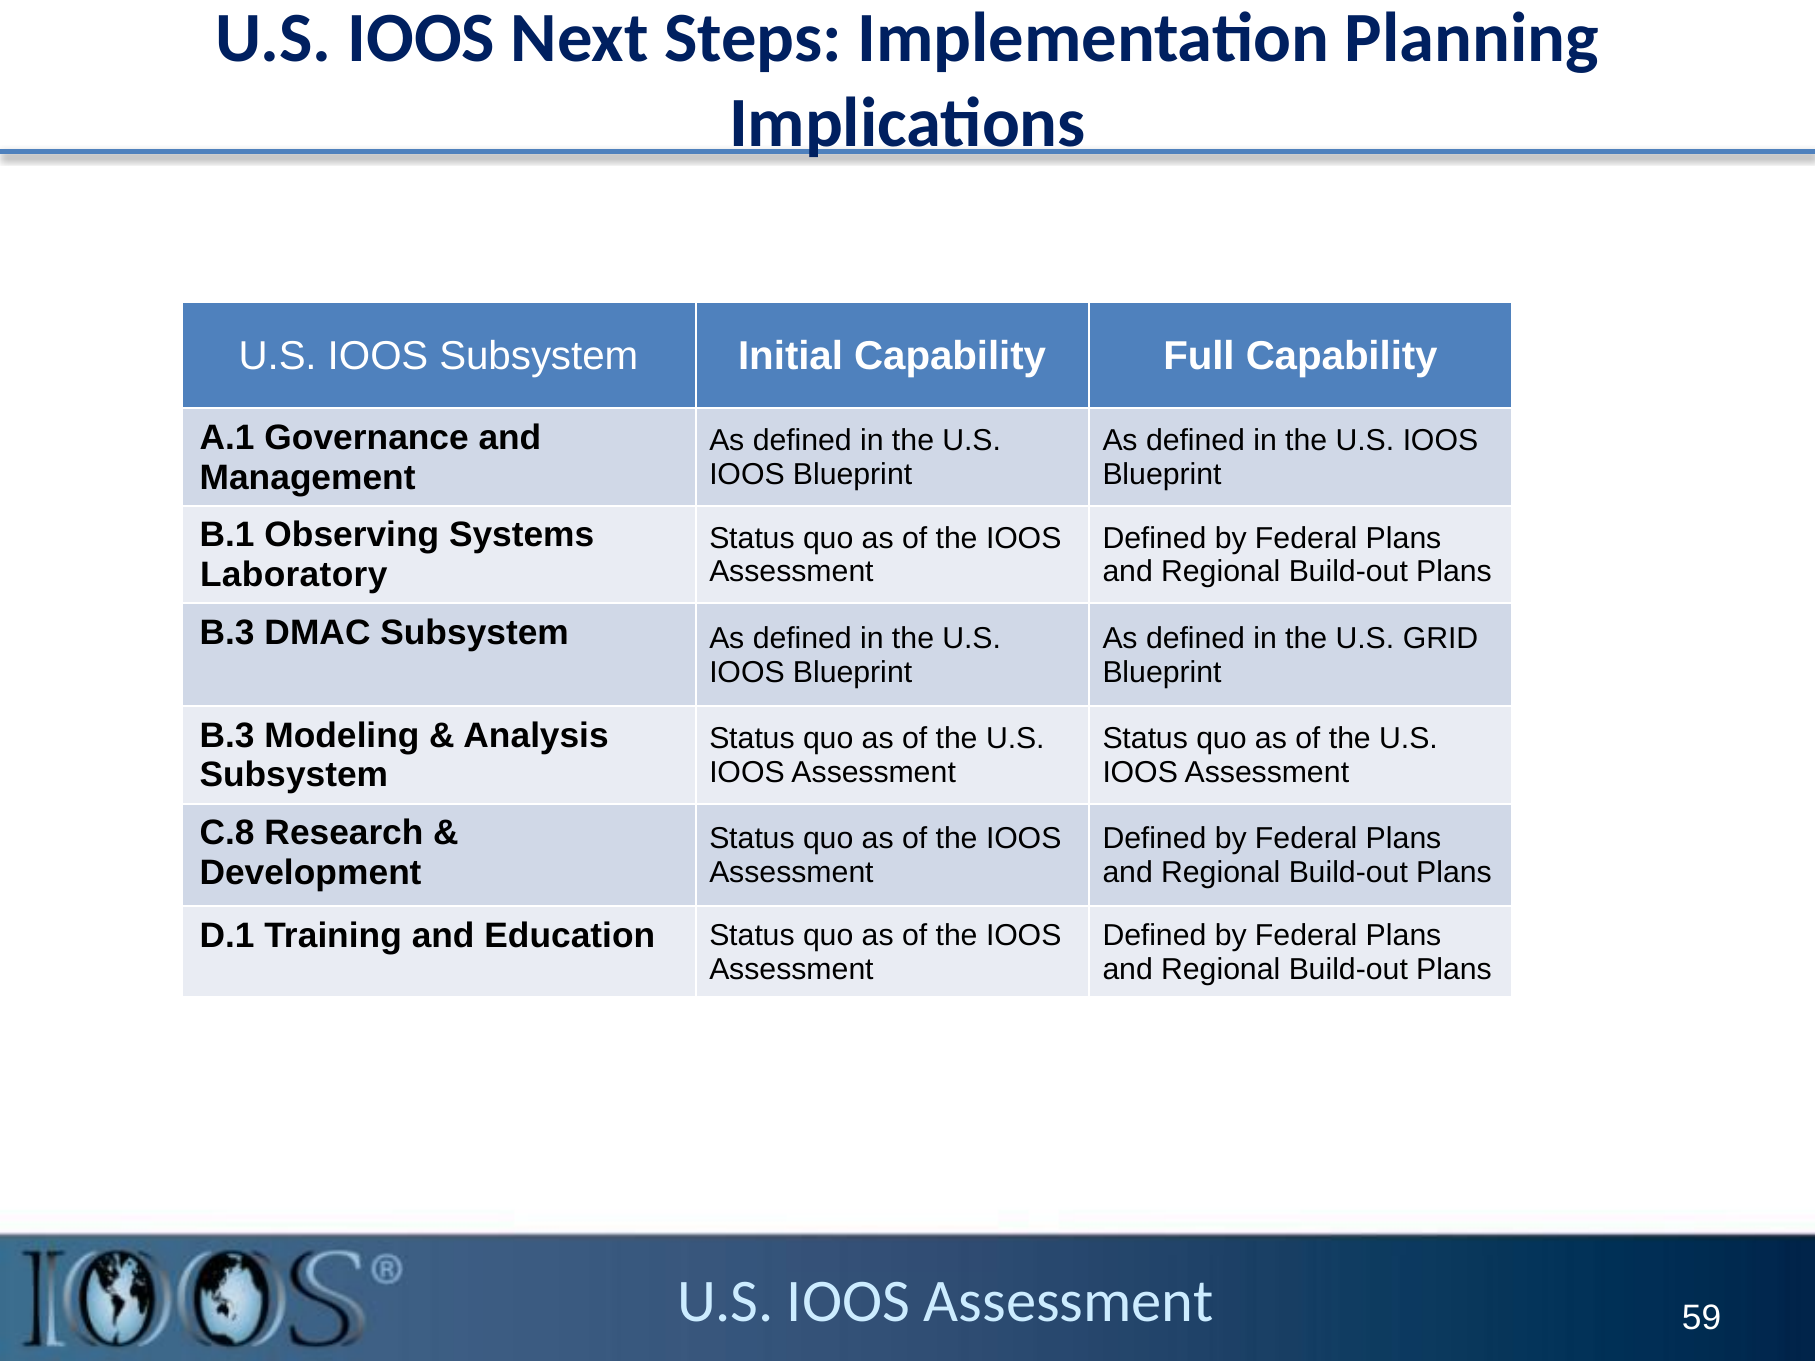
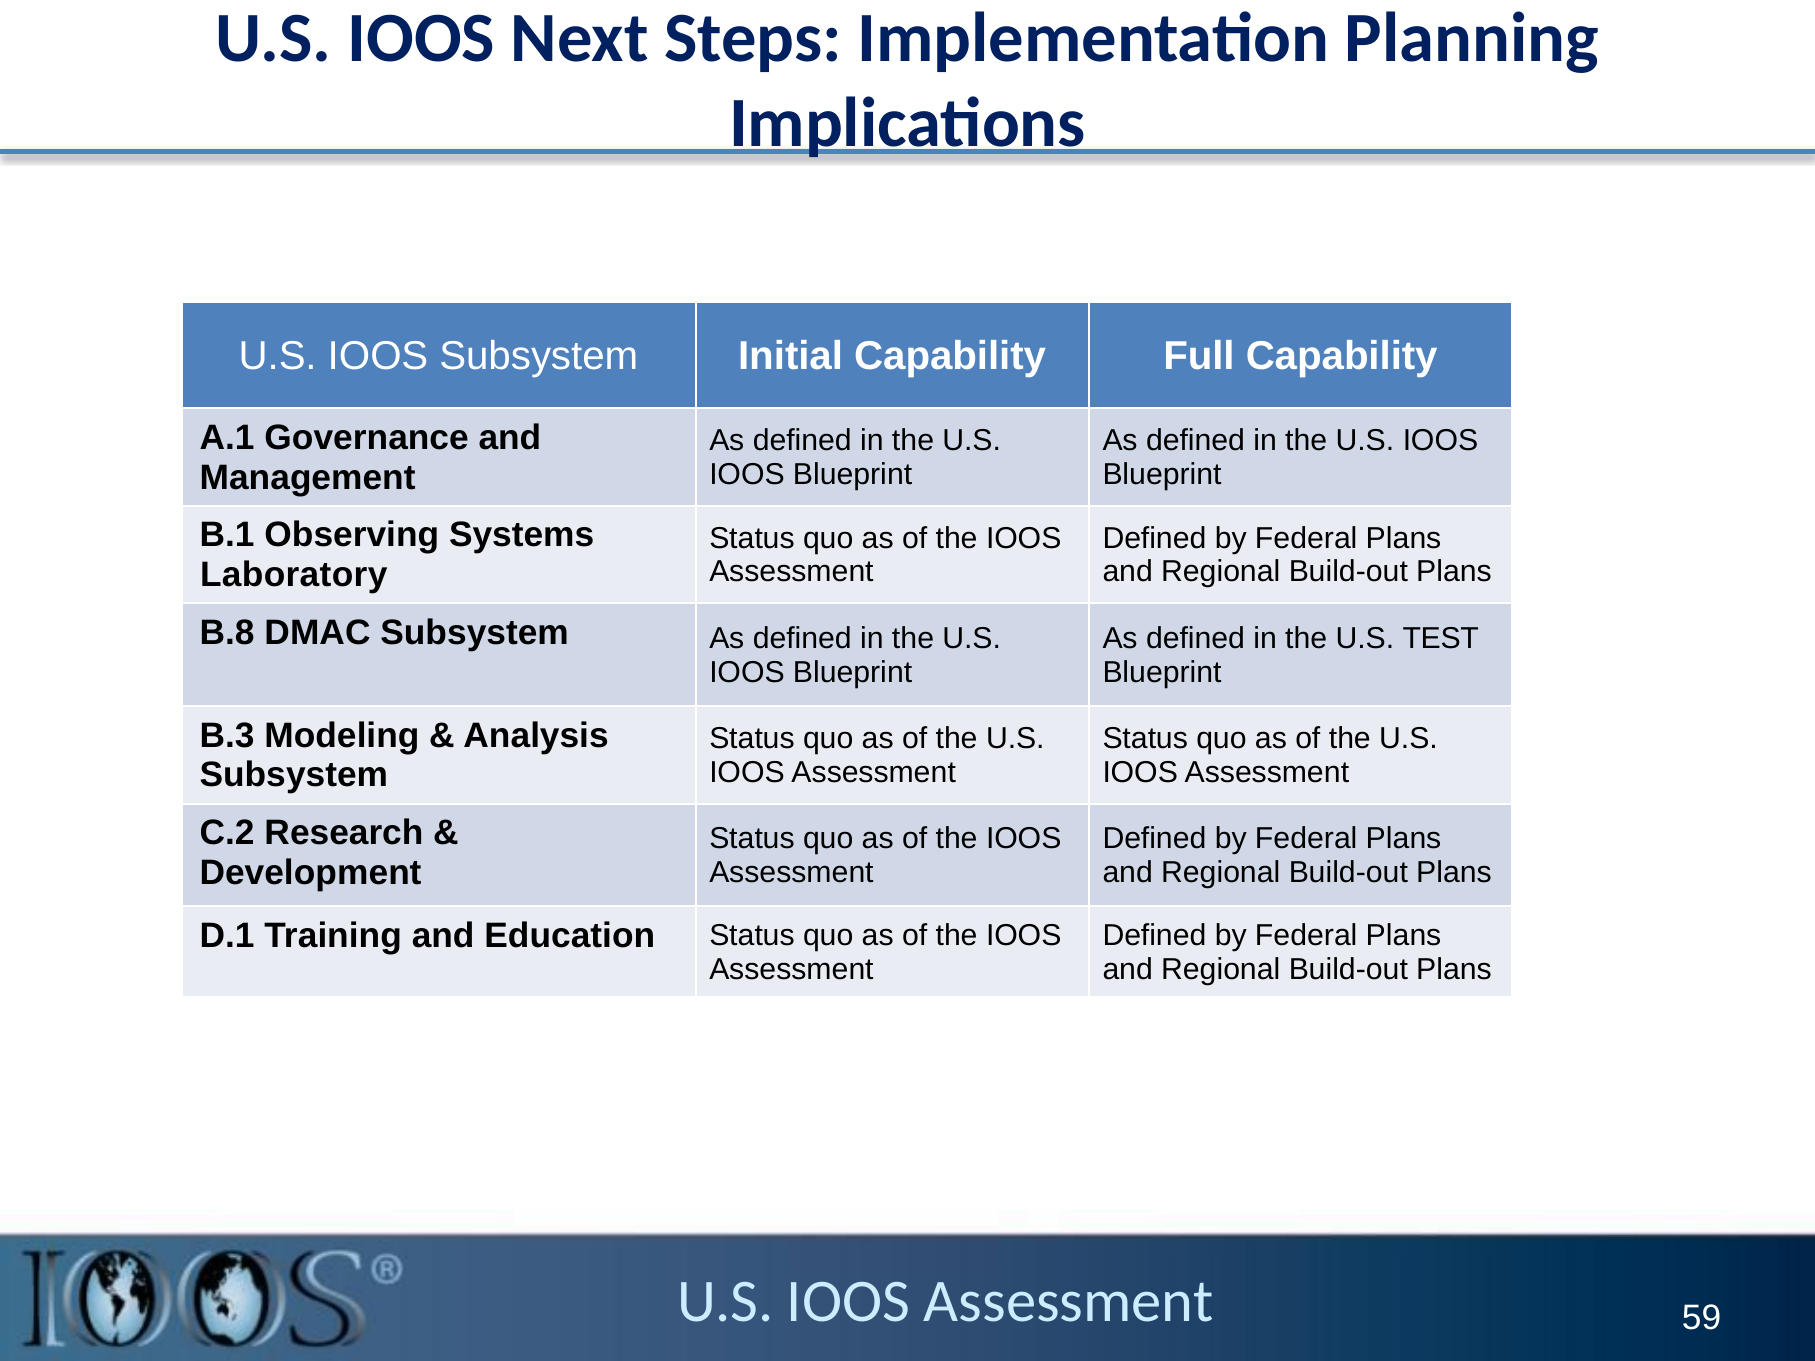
B.3: B.3 -> B.8 (227, 633)
GRID: GRID -> TEST (1441, 638)
C.8: C.8 -> C.2 (227, 833)
